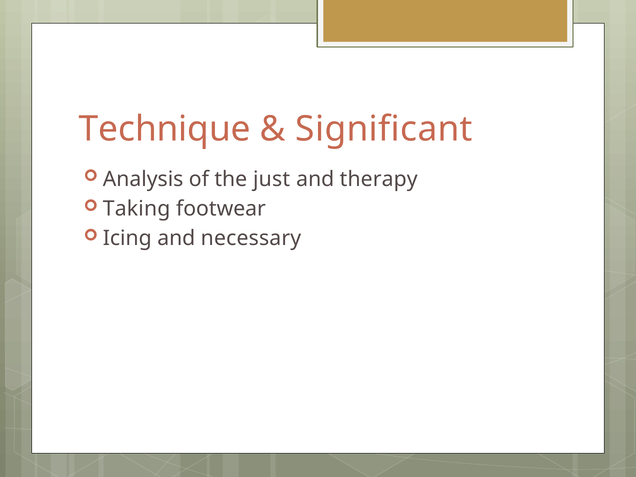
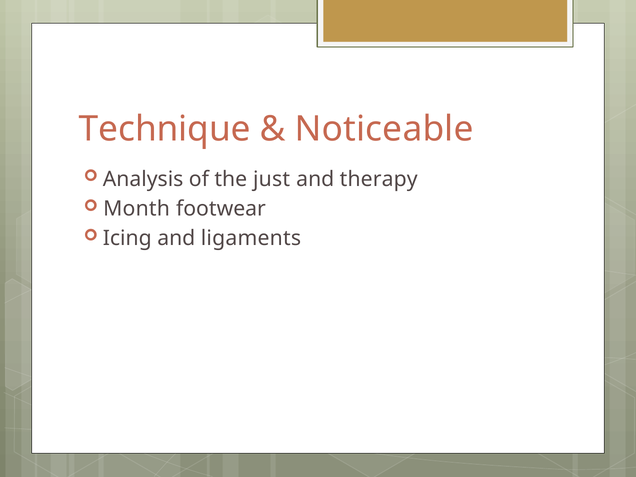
Significant: Significant -> Noticeable (384, 129)
Taking: Taking -> Month (137, 209)
necessary: necessary -> ligaments (251, 238)
